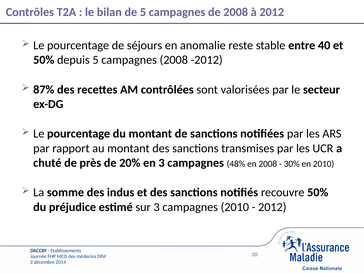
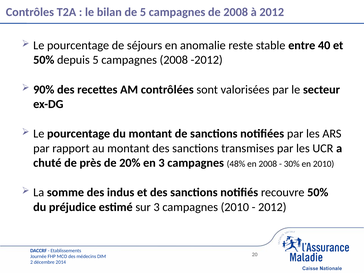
87%: 87% -> 90% (44, 90)
